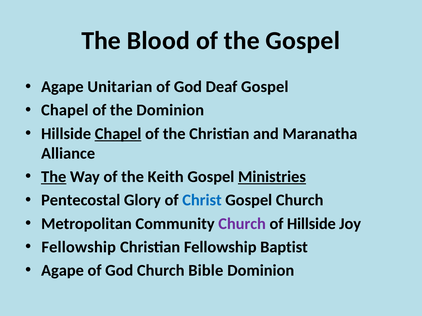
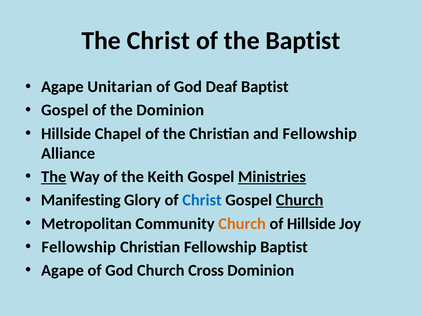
The Blood: Blood -> Christ (158, 41)
the Gospel: Gospel -> Baptist (303, 41)
Deaf Gospel: Gospel -> Baptist (265, 87)
Chapel: Chapel -> Gospel (65, 110)
Chapel underline: present -> none (118, 134)
and Maranatha: Maranatha -> Fellowship (320, 134)
Pentecostal: Pentecostal -> Manifesting (81, 200)
Church underline: none -> present (300, 200)
Church colour: purple -> orange (242, 224)
Bible: Bible -> Cross (206, 271)
